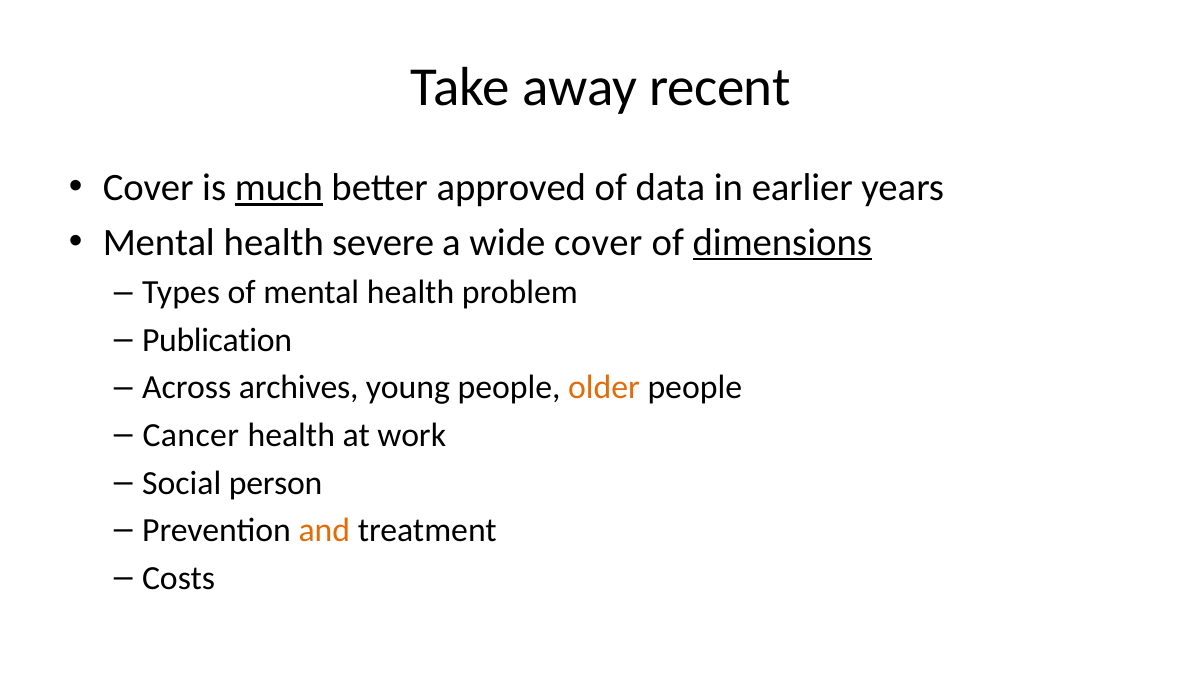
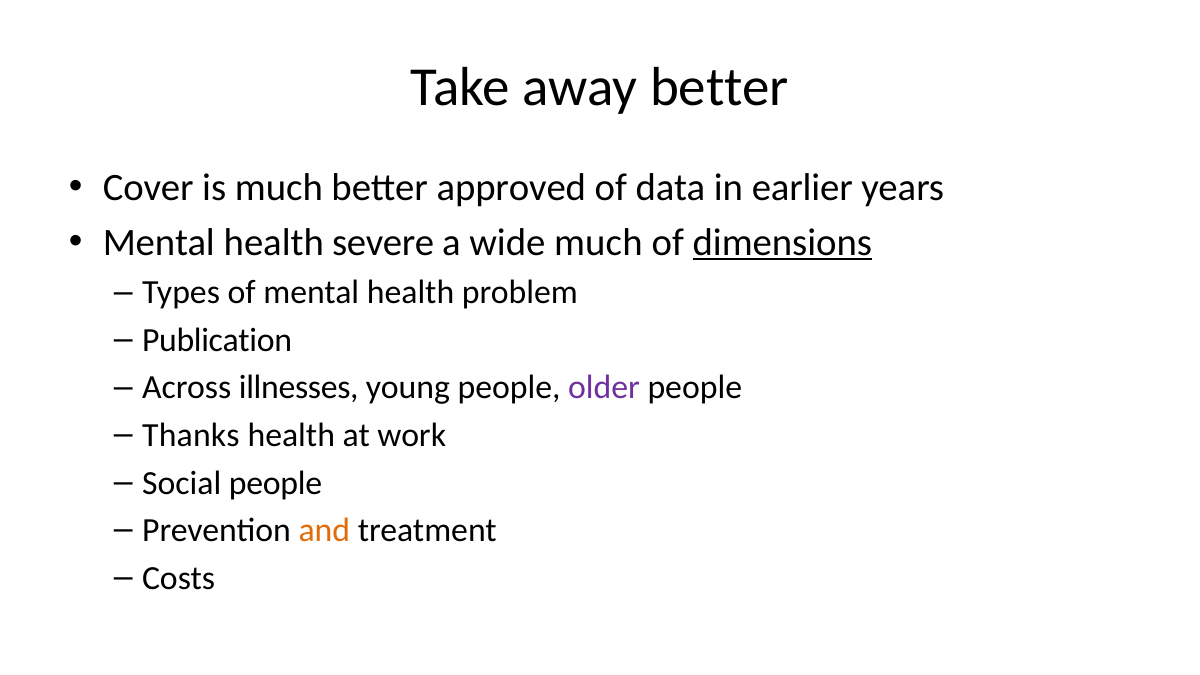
away recent: recent -> better (720, 87)
much underline: present -> none (279, 188)
wide cover: cover -> much (598, 243)
archives: archives -> illnesses (299, 388)
older colour: orange -> purple (604, 388)
Cancer: Cancer -> Thanks (191, 435)
Social person: person -> people (276, 483)
